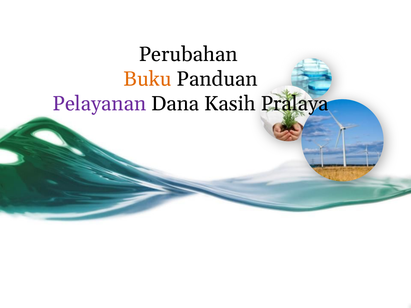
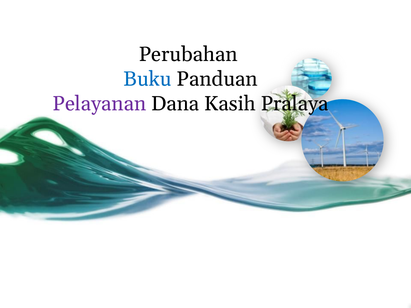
Buku colour: orange -> blue (148, 79)
